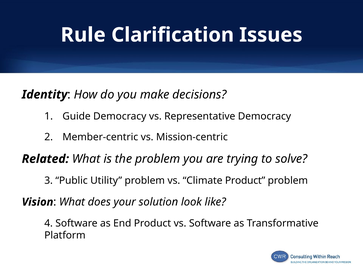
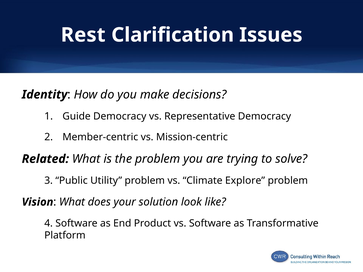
Rule: Rule -> Rest (83, 35)
Climate Product: Product -> Explore (245, 181)
